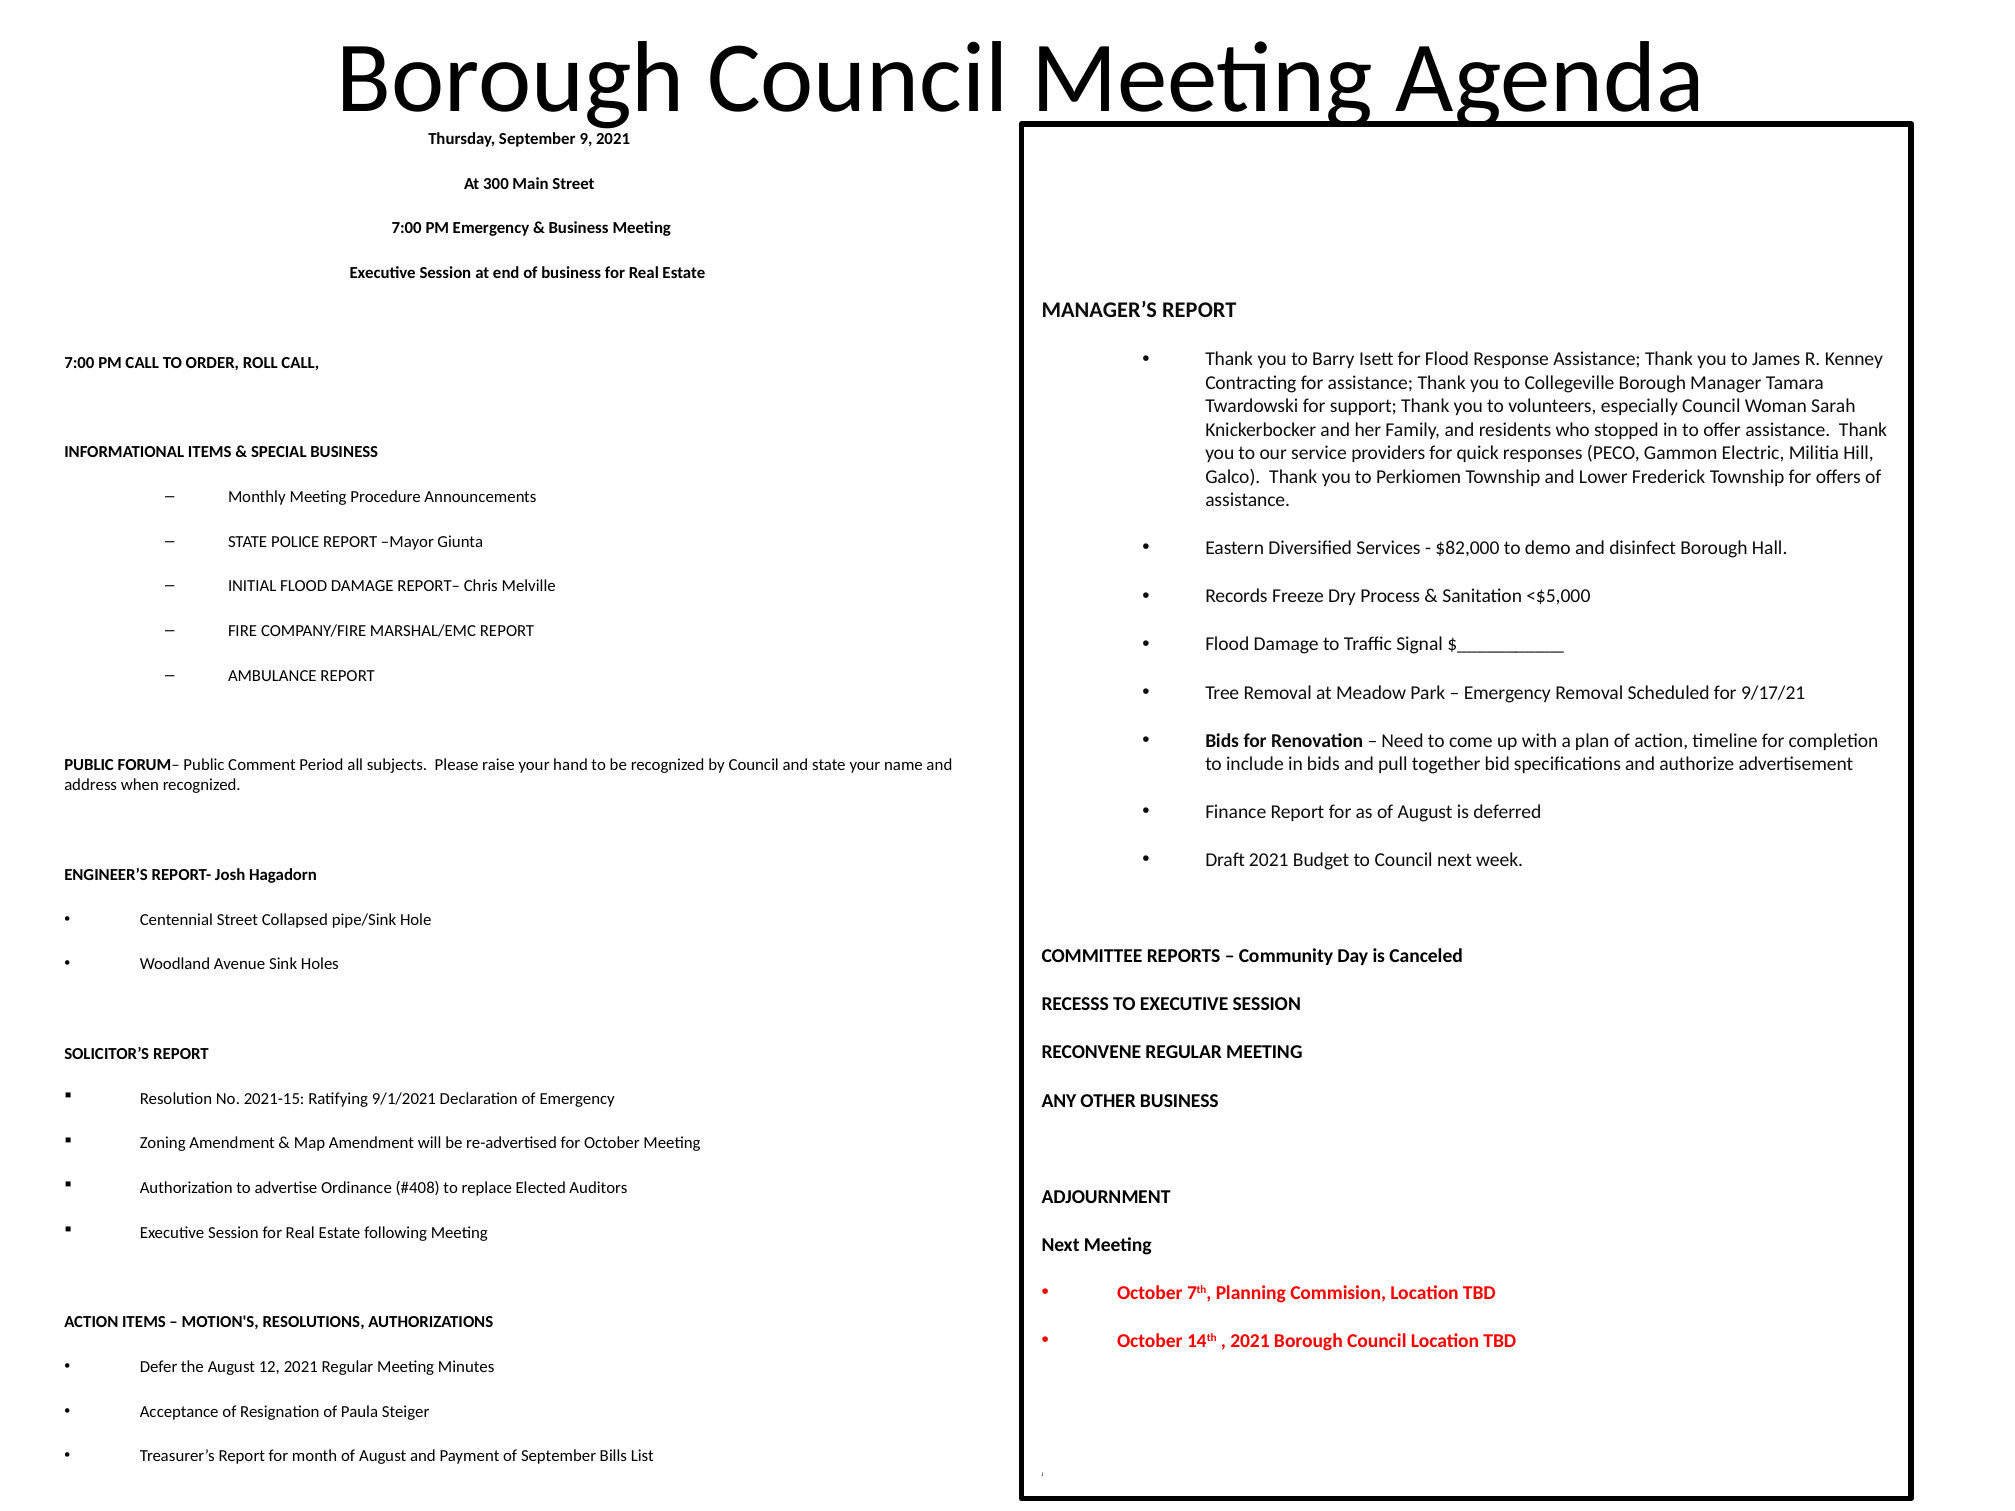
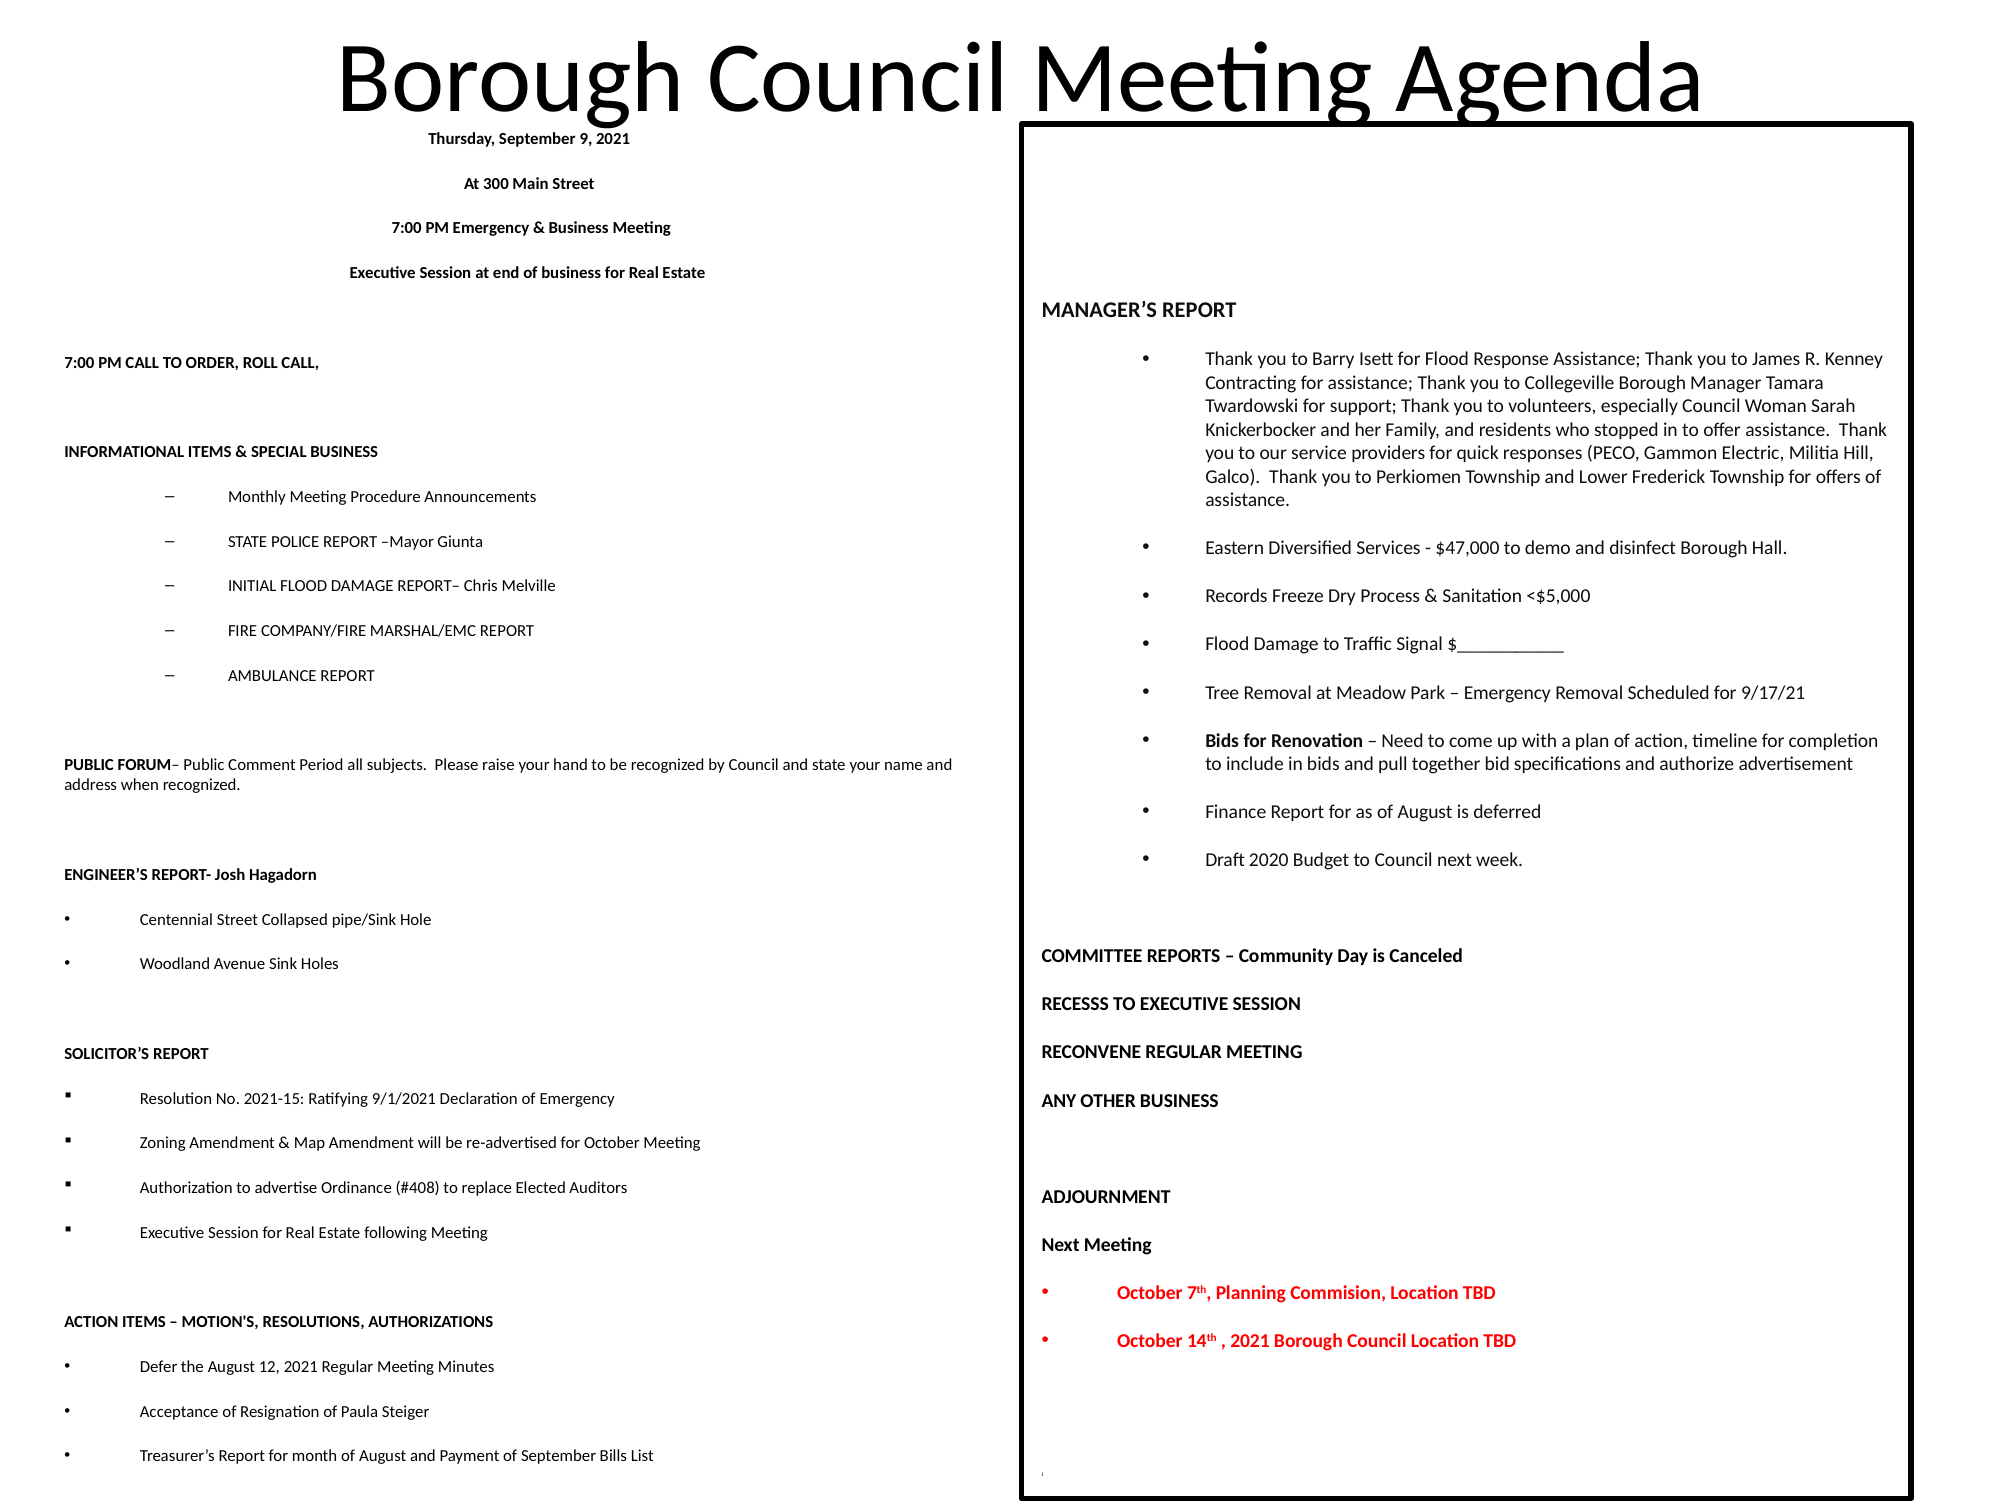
$82,000: $82,000 -> $47,000 (1468, 548)
Draft 2021: 2021 -> 2020 (1269, 860)
